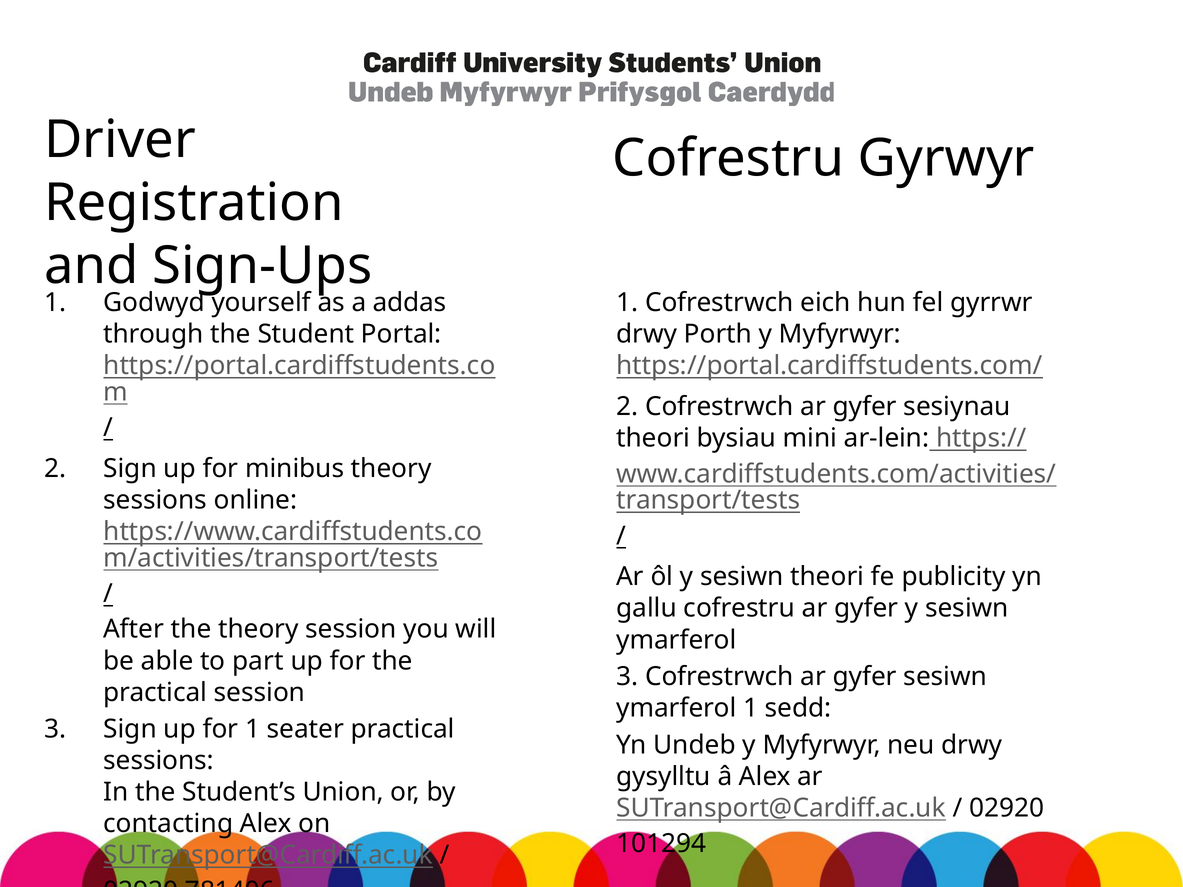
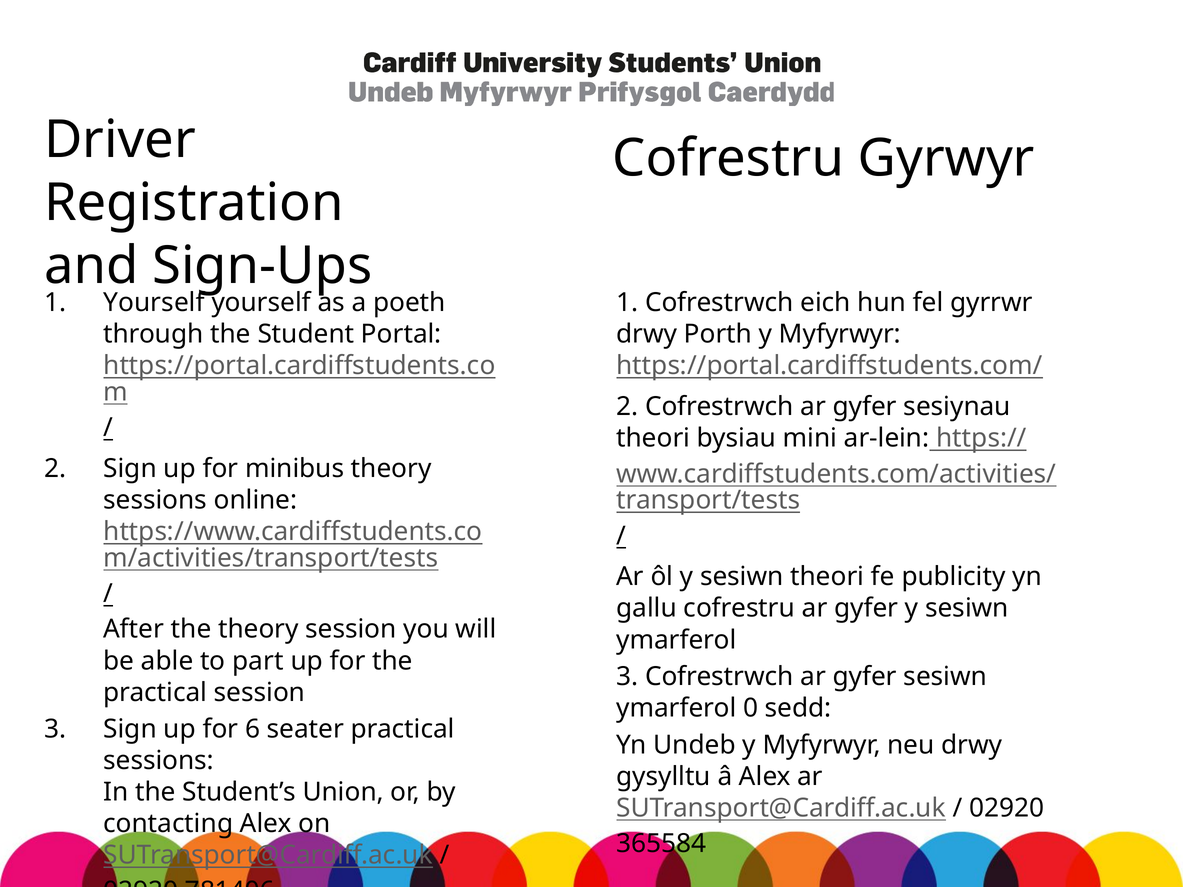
1 Godwyd: Godwyd -> Yourself (154, 303)
addas: addas -> poeth (409, 303)
ymarferol 1: 1 -> 0 (751, 708)
for 1: 1 -> 6 (253, 729)
101294: 101294 -> 365584 (661, 844)
